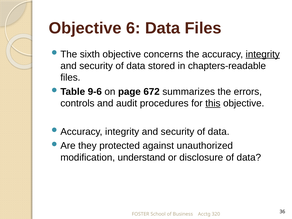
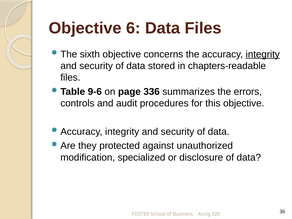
672: 672 -> 336 (152, 92)
this underline: present -> none (213, 103)
understand: understand -> specialized (142, 157)
